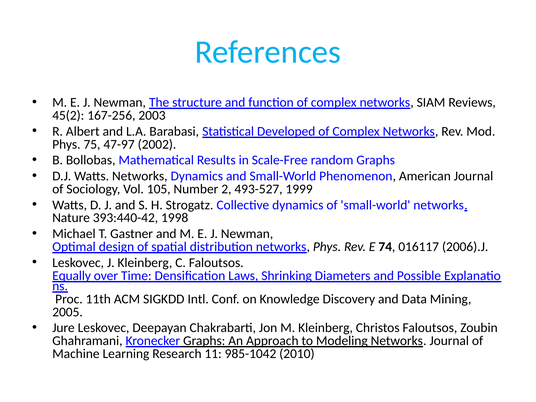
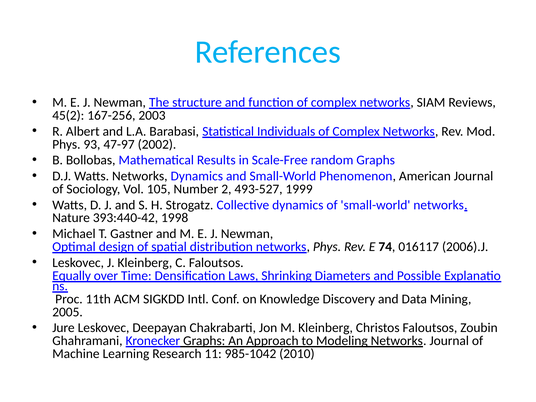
Developed: Developed -> Individuals (286, 131)
75: 75 -> 93 (92, 144)
